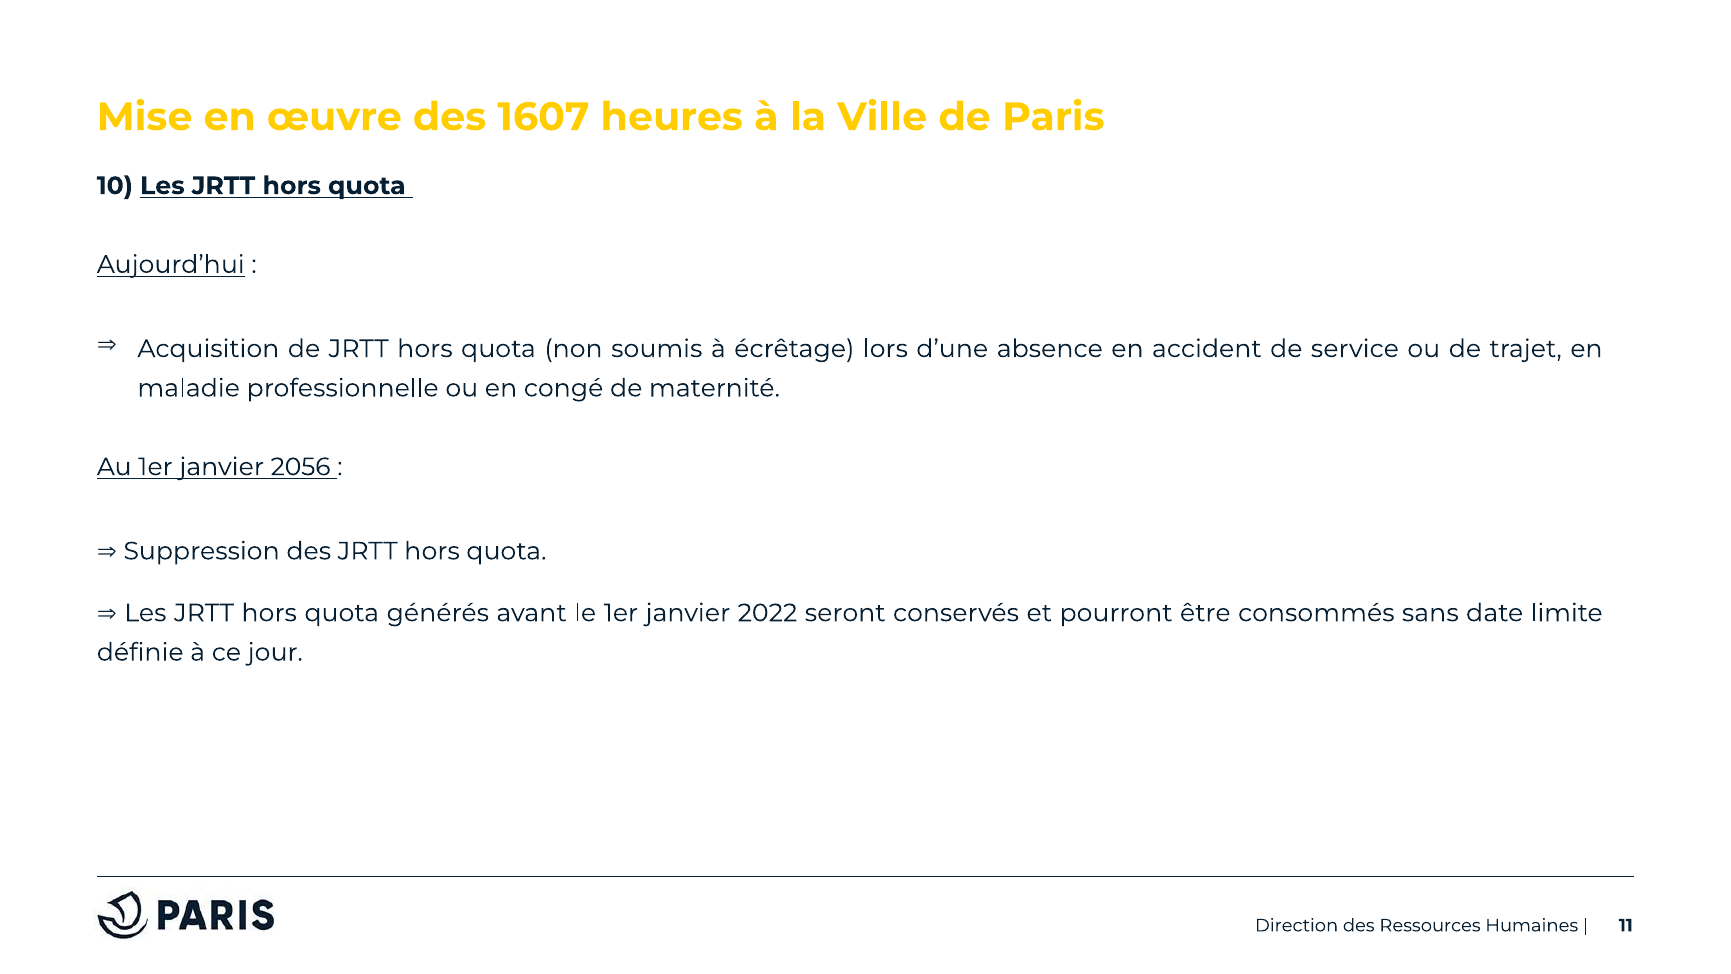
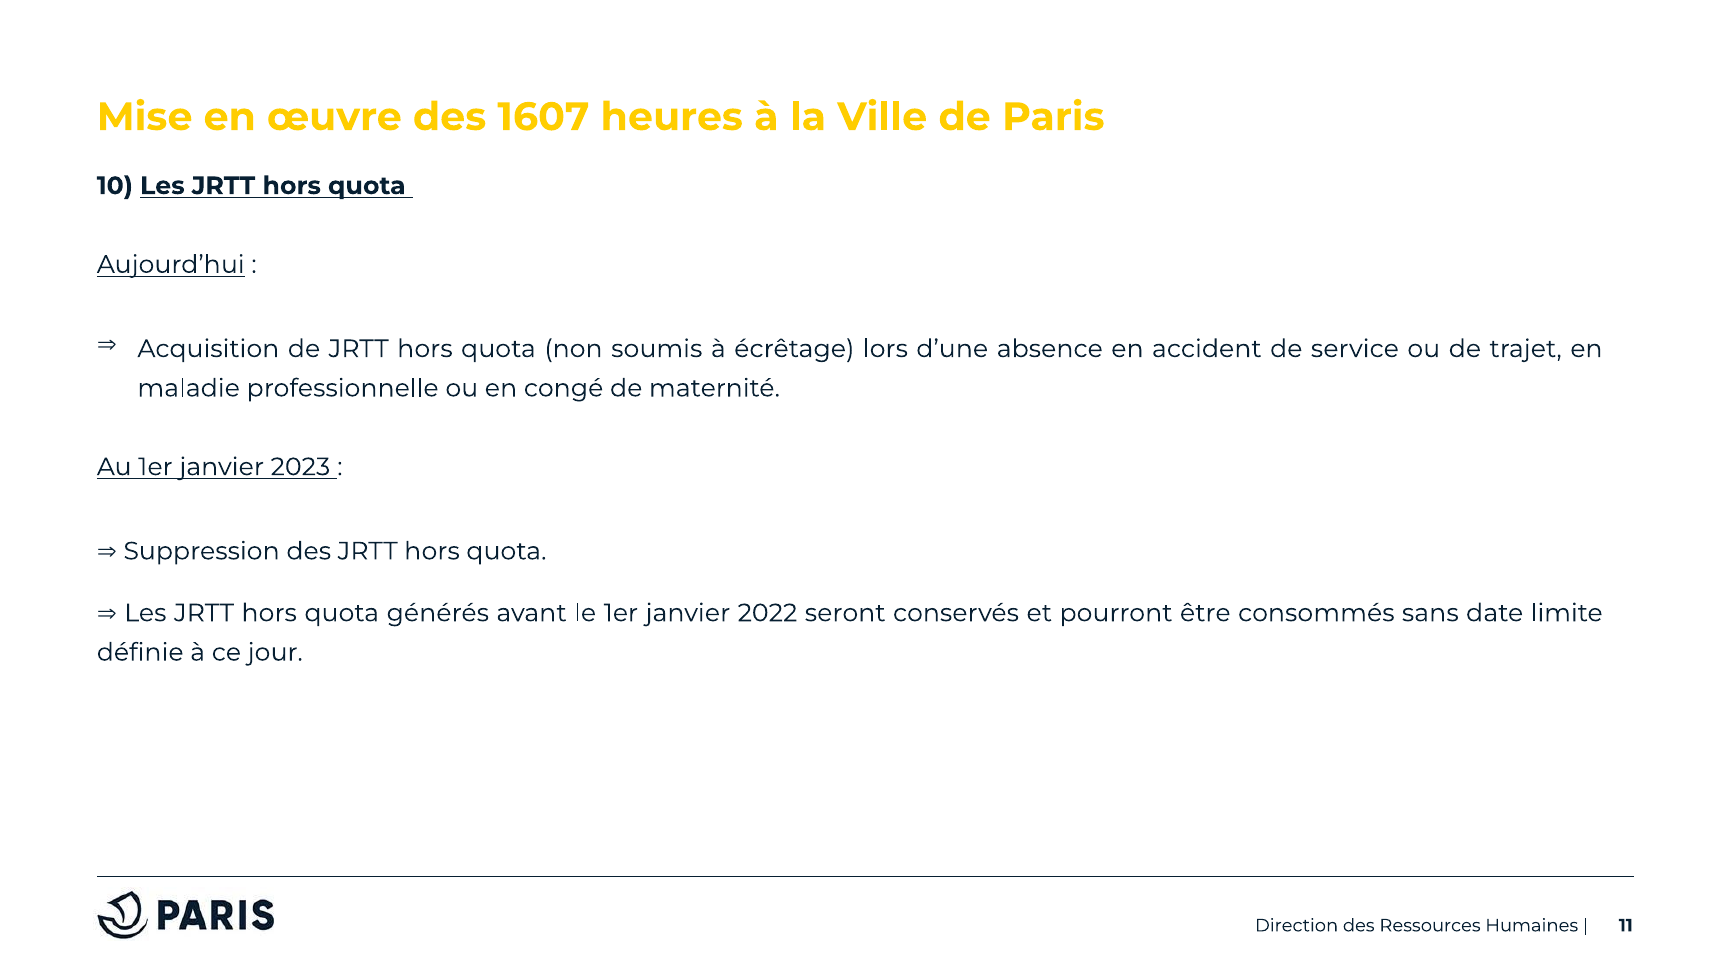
2056: 2056 -> 2023 (300, 467)
